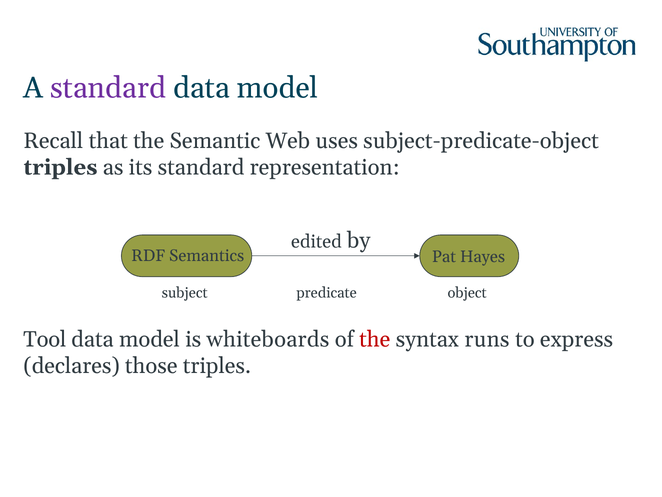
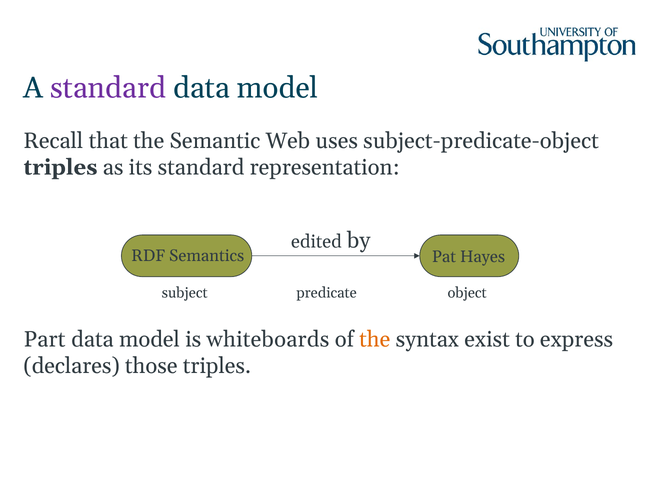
Tool: Tool -> Part (45, 339)
the colour: red -> orange (375, 339)
runs: runs -> exist (487, 339)
